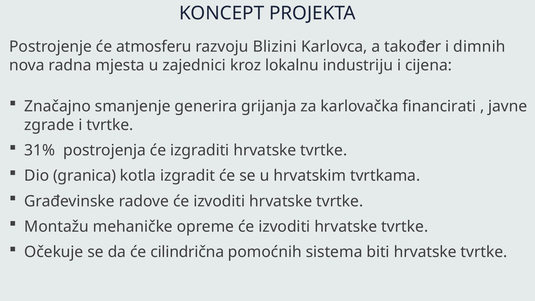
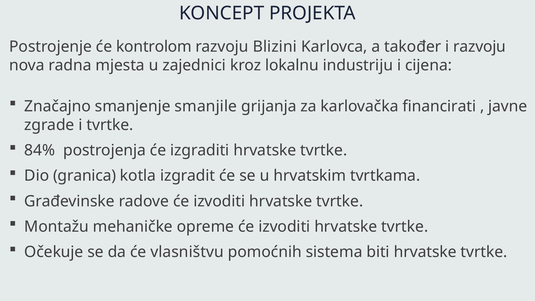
atmosferu: atmosferu -> kontrolom (154, 47)
i dimnih: dimnih -> razvoju (480, 47)
generira: generira -> smanjile (206, 106)
31%: 31% -> 84% (40, 150)
cilindrična: cilindrična -> vlasništvu (187, 252)
